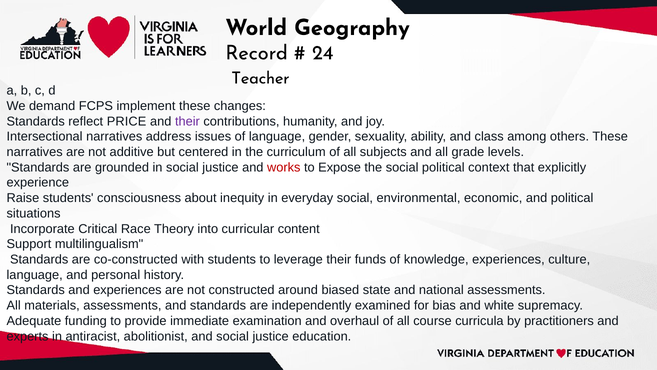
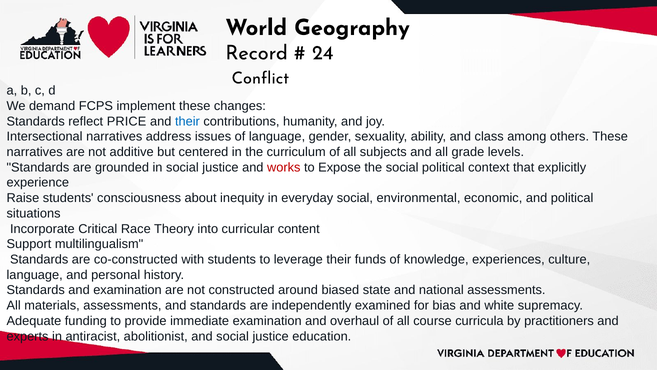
Teacher: Teacher -> Conflict (260, 78)
their colour: purple -> blue (187, 121)
and experiences: experiences -> examination (127, 290)
